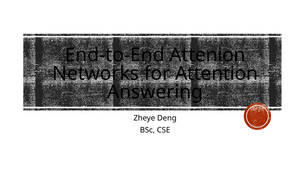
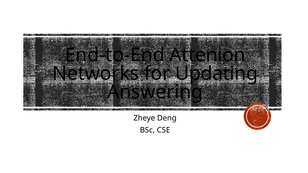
Attention: Attention -> Updating (217, 74)
